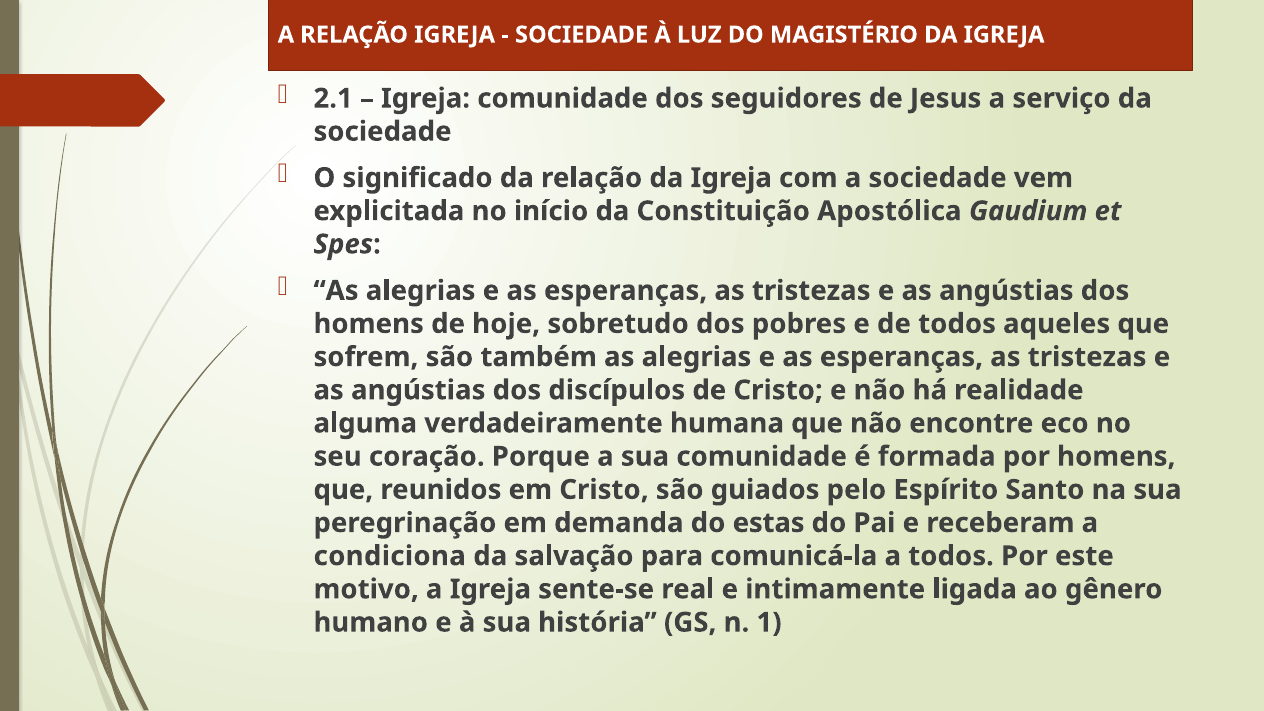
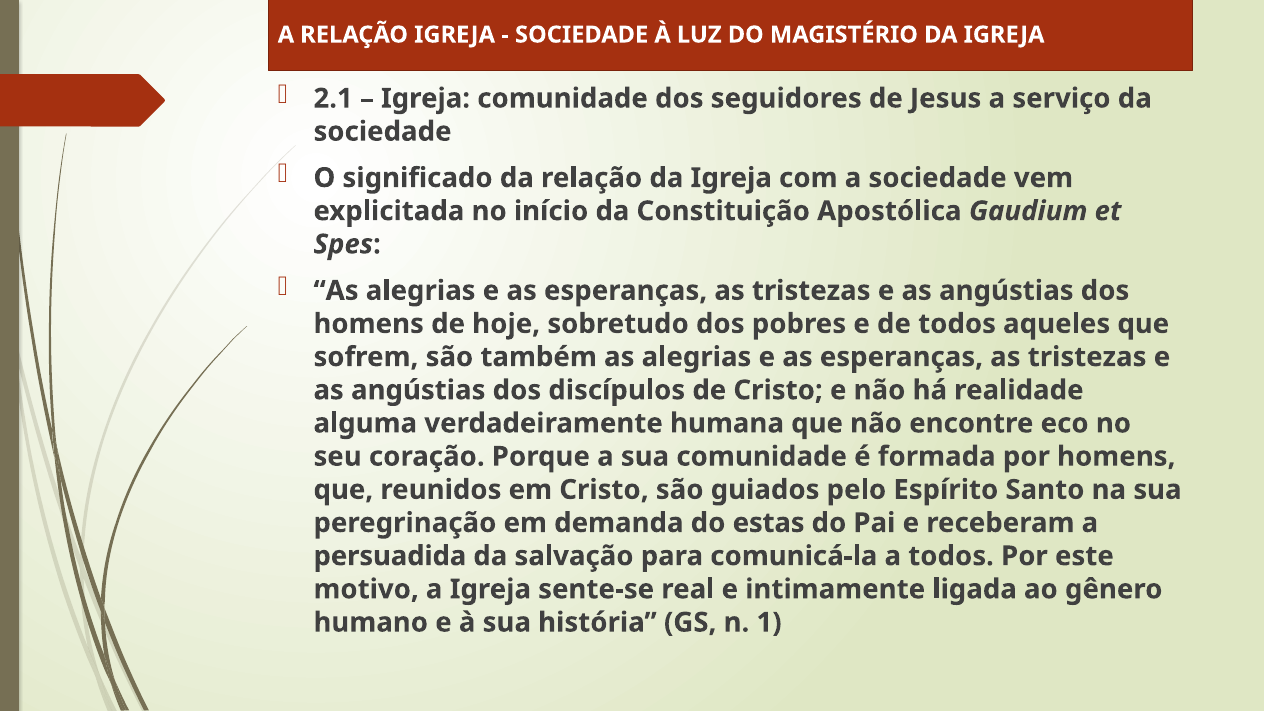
condiciona: condiciona -> persuadida (390, 556)
